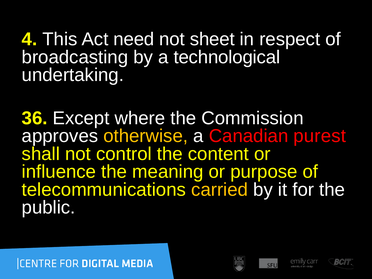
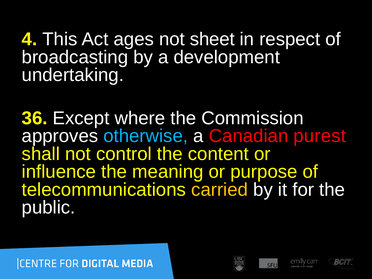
need: need -> ages (134, 39)
technological: technological -> development (227, 57)
otherwise colour: yellow -> light blue (146, 136)
